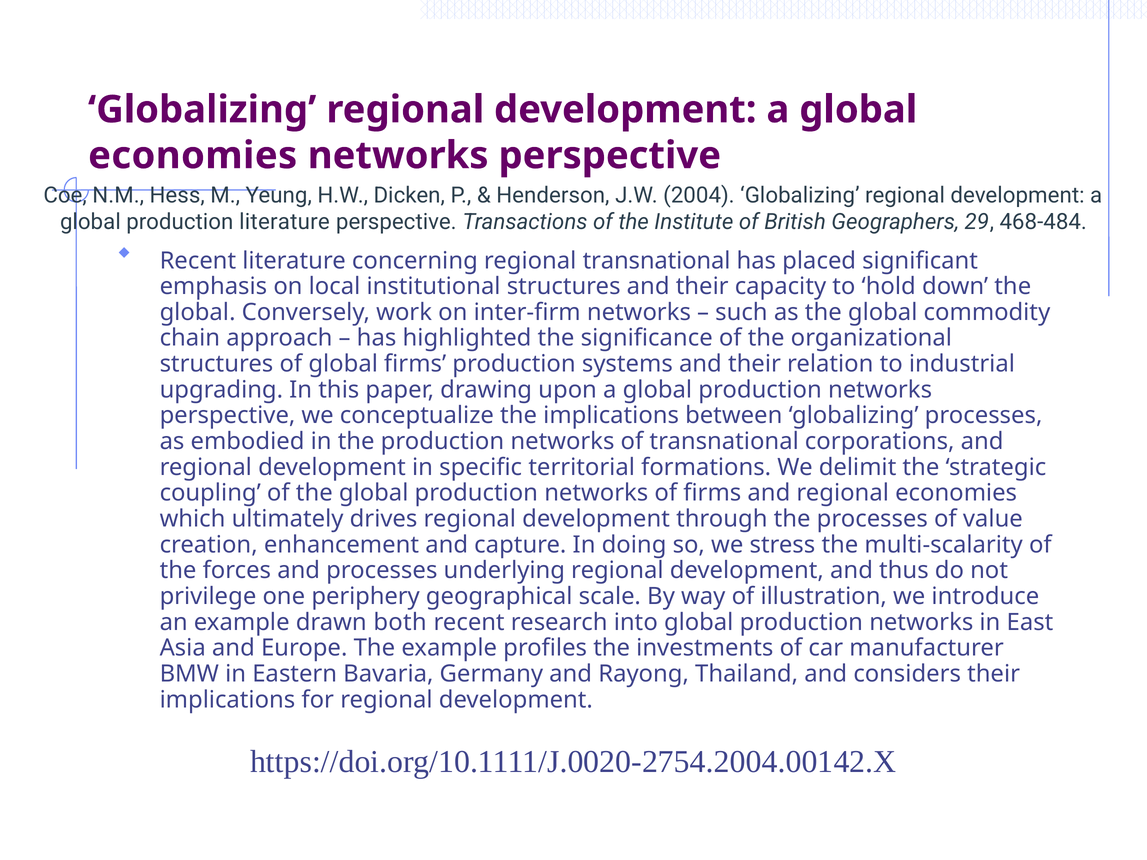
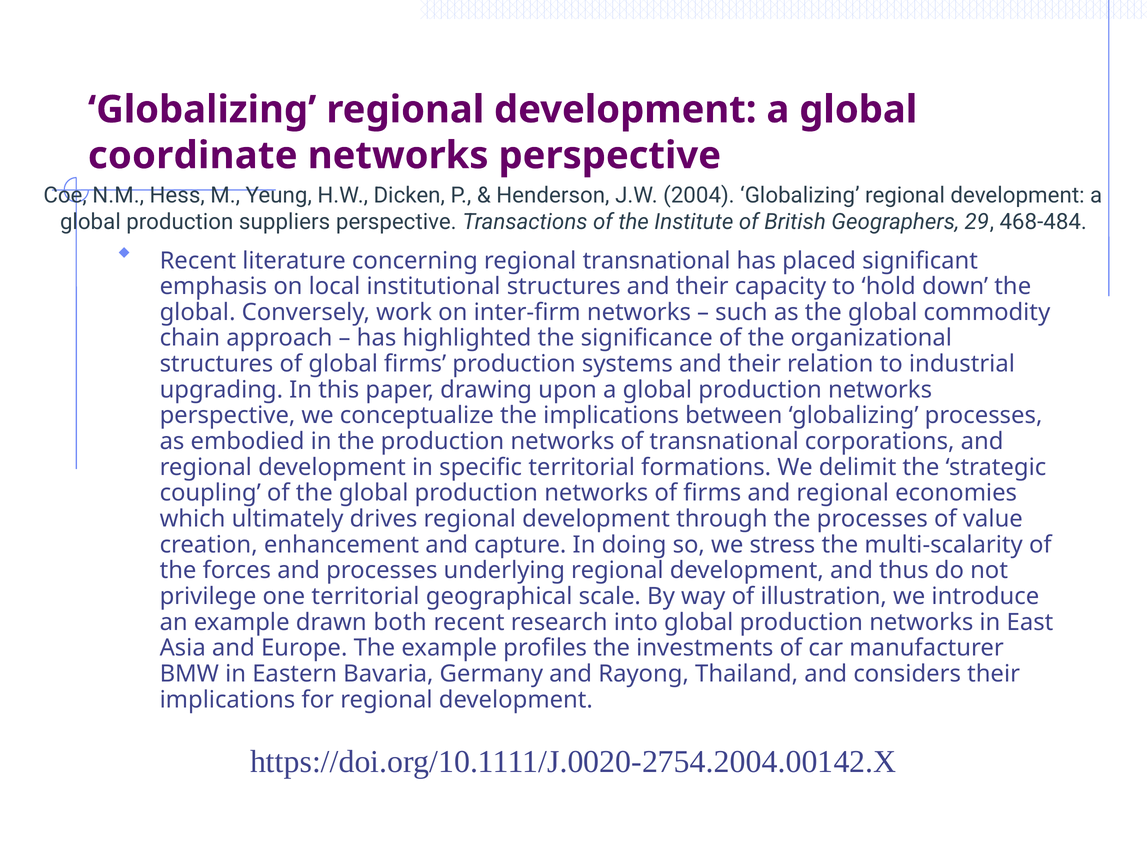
economies: economies -> coordinate (193, 156)
production literature: literature -> suppliers (285, 222)
one periphery: periphery -> territorial (365, 597)
